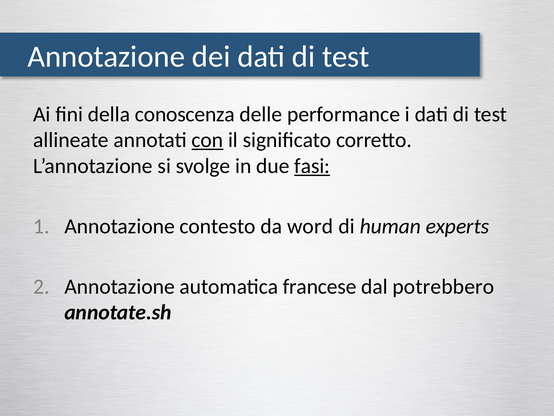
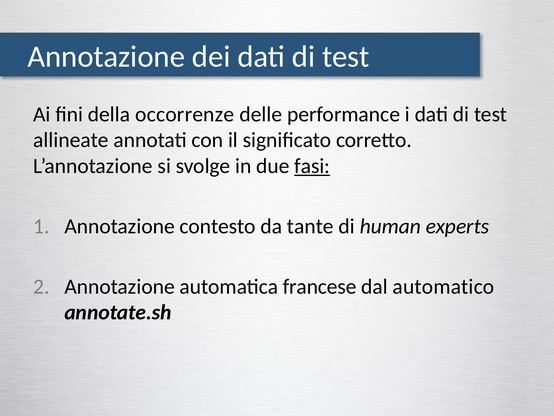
conoscenza: conoscenza -> occorrenze (185, 114)
con underline: present -> none (207, 140)
word: word -> tante (310, 226)
potrebbero: potrebbero -> automatico (443, 286)
